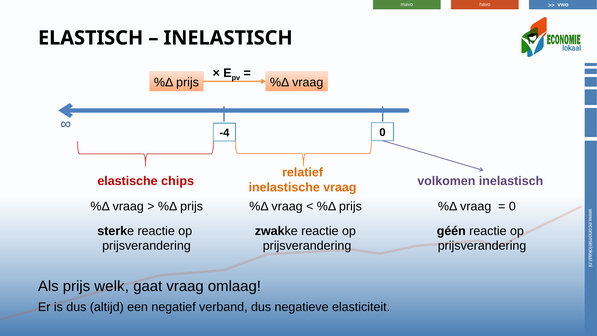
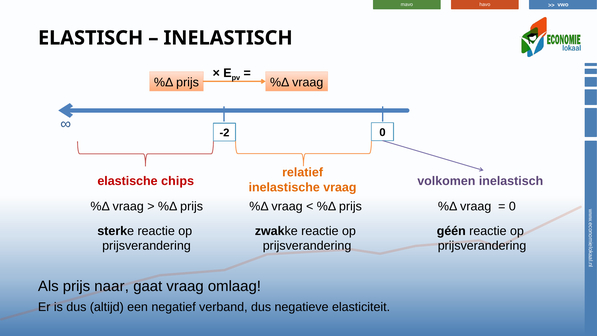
-4: -4 -> -2 (224, 133)
welk: welk -> naar (112, 286)
